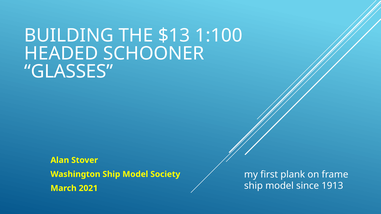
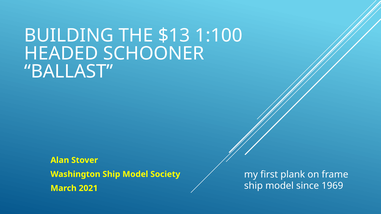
GLASSES: GLASSES -> BALLAST (69, 71)
1913: 1913 -> 1969 (332, 186)
